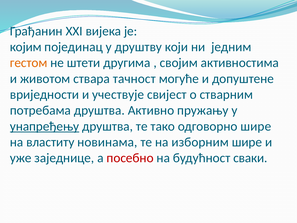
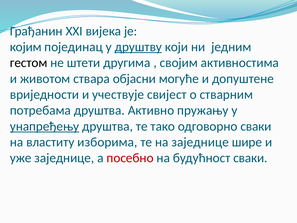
друштву underline: none -> present (138, 47)
гестом colour: orange -> black (29, 63)
тачност: тачност -> објасни (134, 79)
одговорно шире: шире -> сваки (256, 126)
новинама: новинама -> изборима (107, 142)
на изборним: изборним -> заједнице (200, 142)
